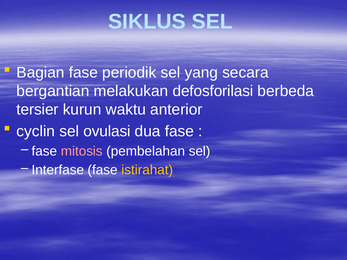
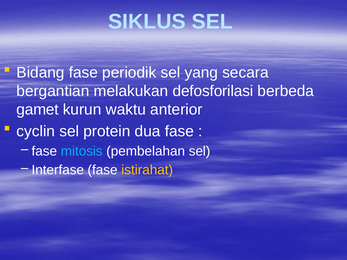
Bagian: Bagian -> Bidang (40, 73)
tersier: tersier -> gamet (38, 110)
ovulasi: ovulasi -> protein (107, 131)
mitosis colour: pink -> light blue (82, 151)
